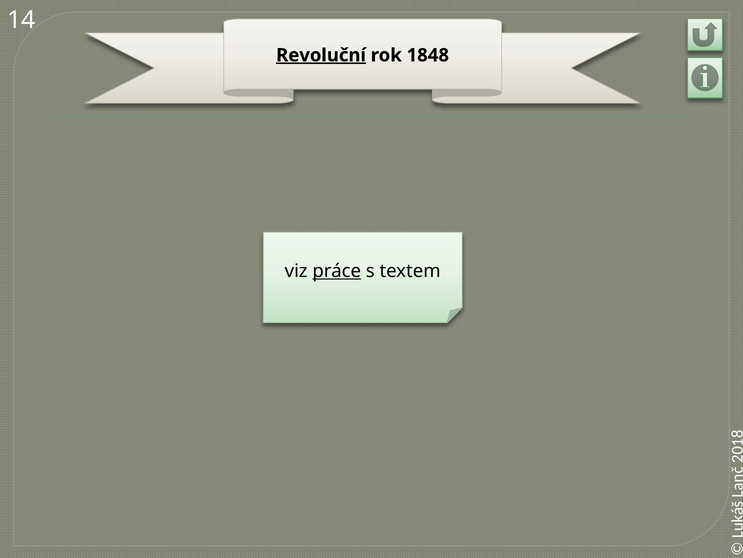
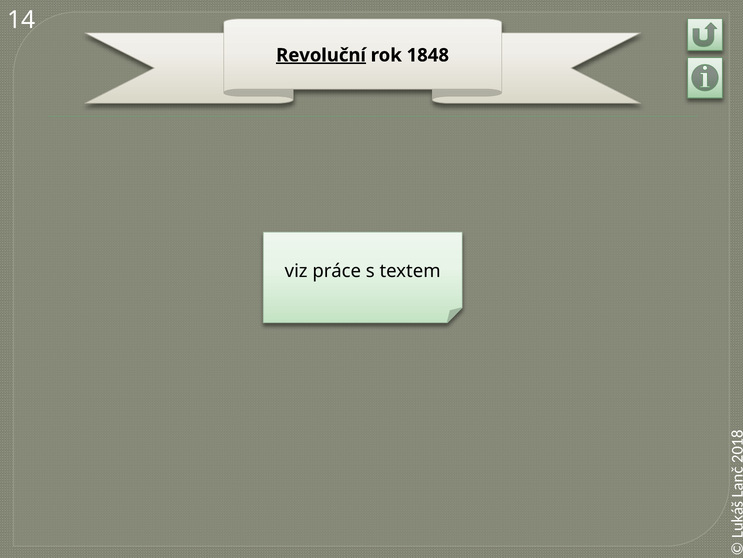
práce underline: present -> none (337, 271)
